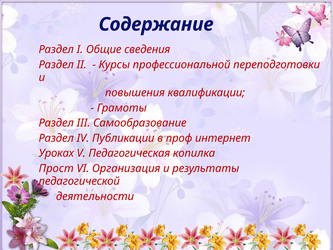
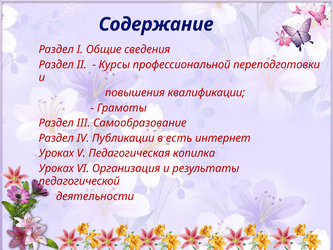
проф: проф -> есть (179, 138)
Прост: Прост -> Уроках (56, 168)
